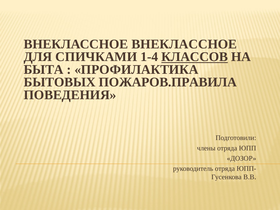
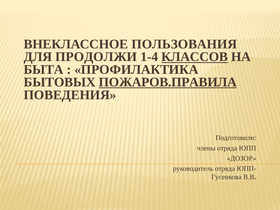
ВНЕКЛАССНОЕ ВНЕКЛАССНОЕ: ВНЕКЛАССНОЕ -> ПОЛЬЗОВАНИЯ (184, 44)
СПИЧКАМИ: СПИЧКАМИ -> ПРОДОЛЖИ (96, 57)
ПОЖАРОВ.ПРАВИЛА underline: none -> present (168, 82)
